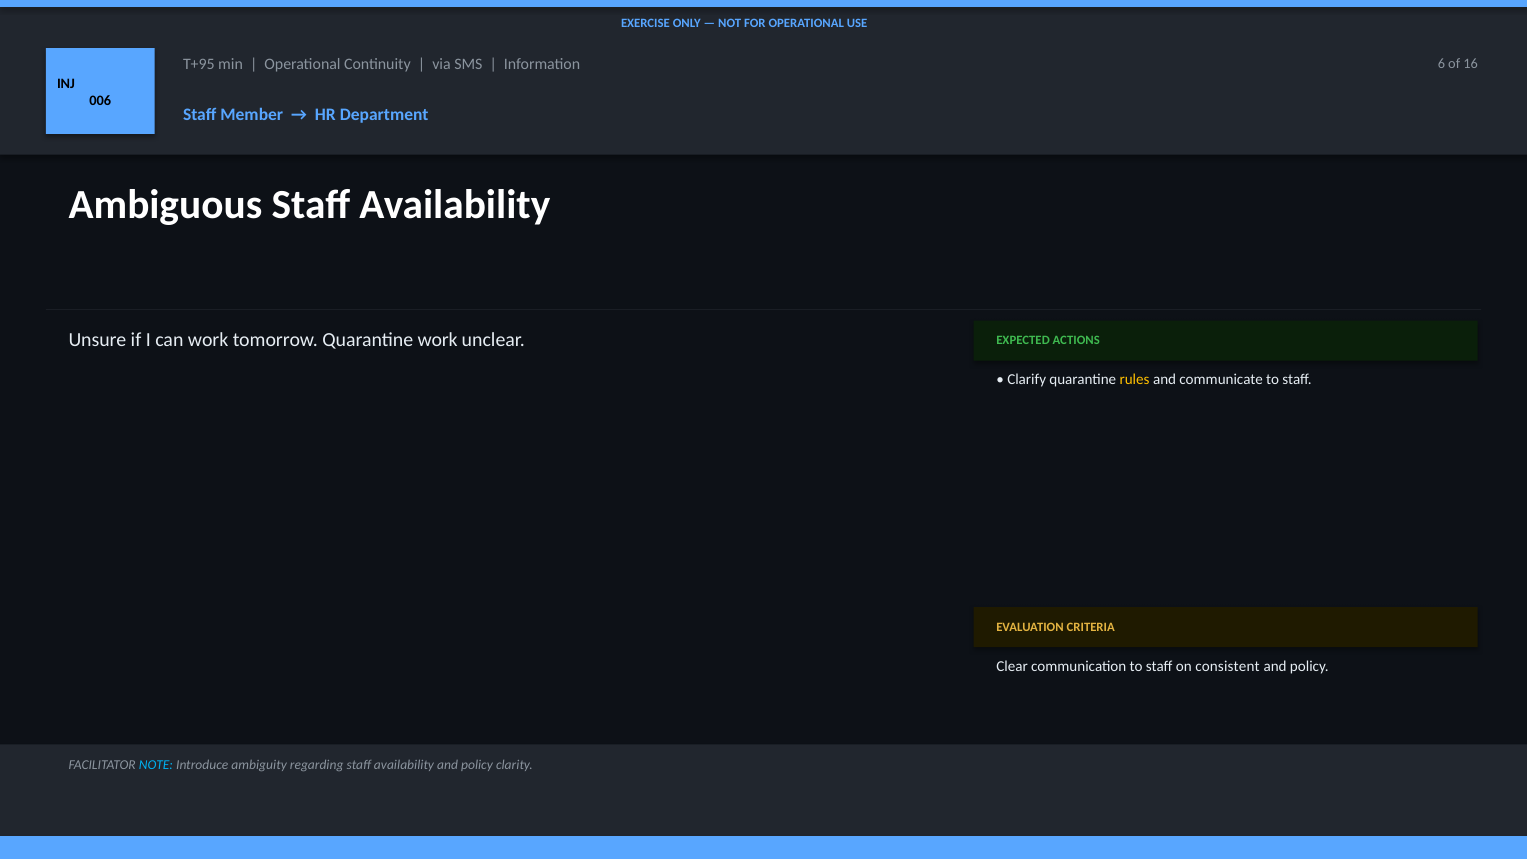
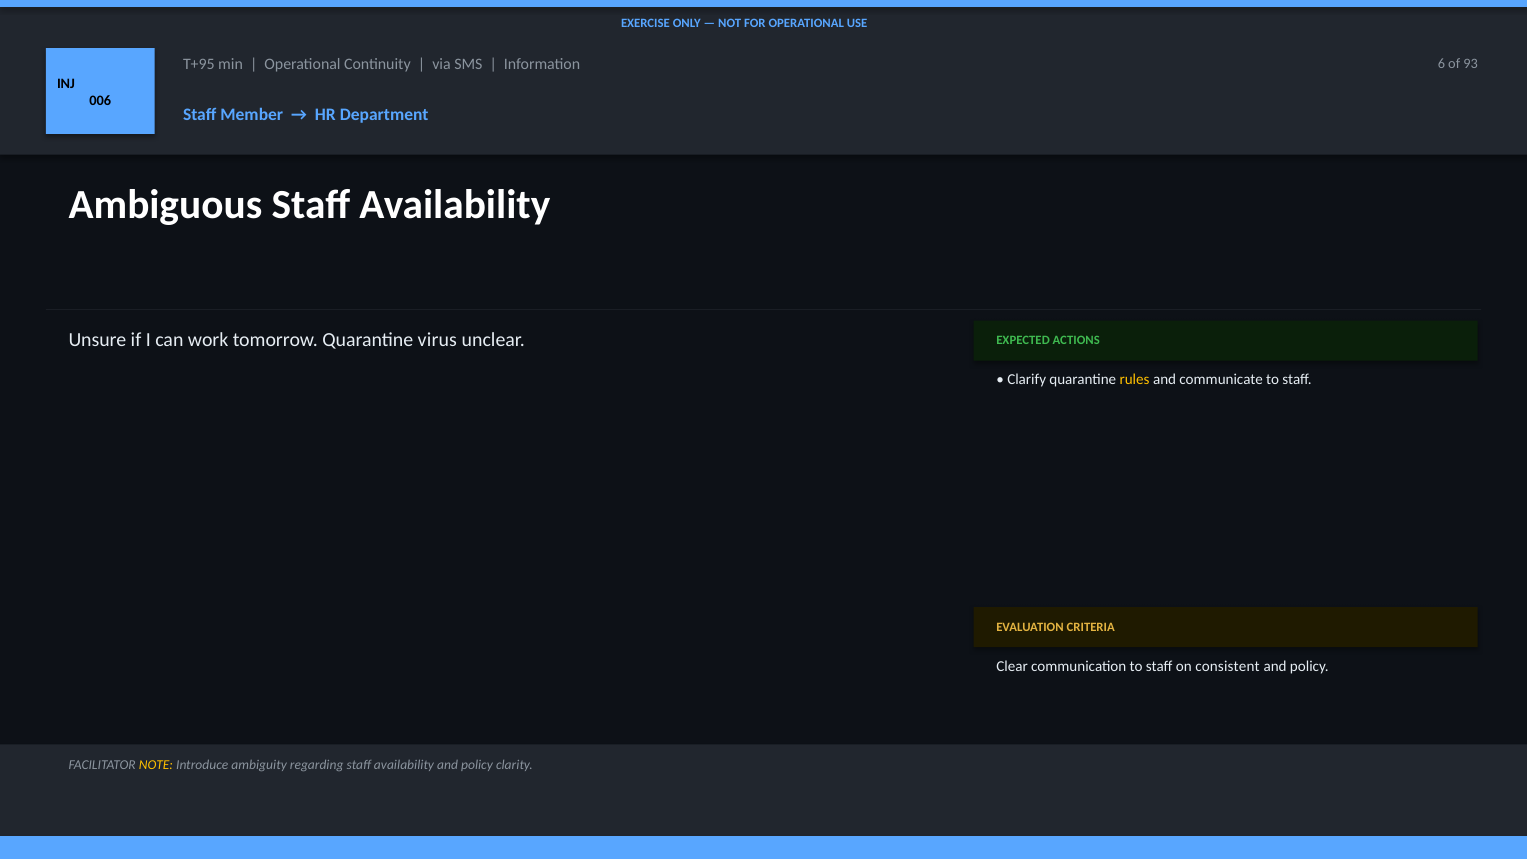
16: 16 -> 93 (1471, 63)
Quarantine work: work -> virus (437, 340)
NOTE colour: light blue -> yellow (156, 765)
